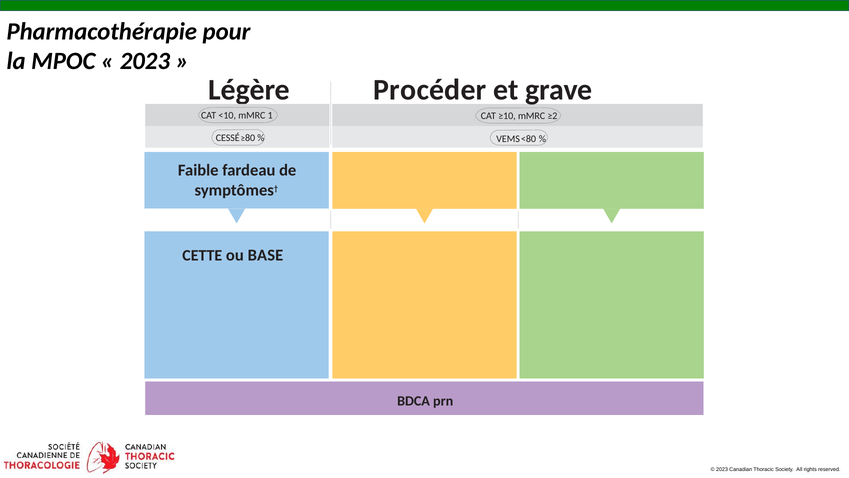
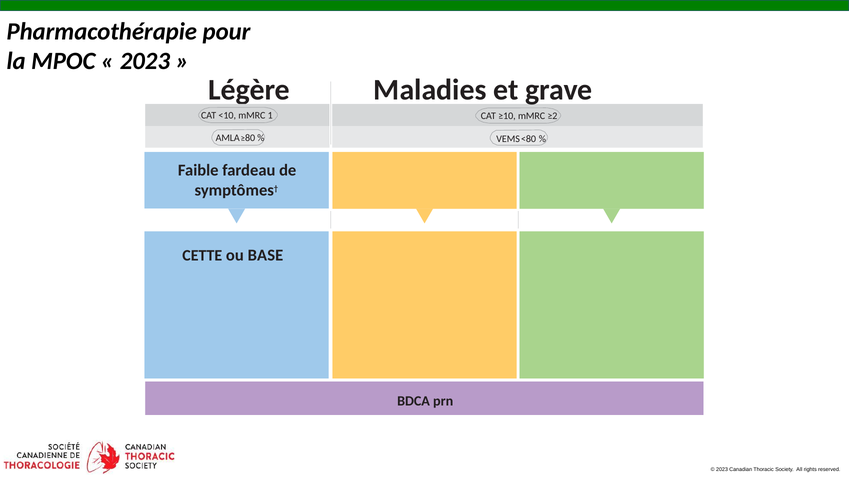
Procéder: Procéder -> Maladies (430, 90)
CESSÉ: CESSÉ -> AMLA (228, 138)
